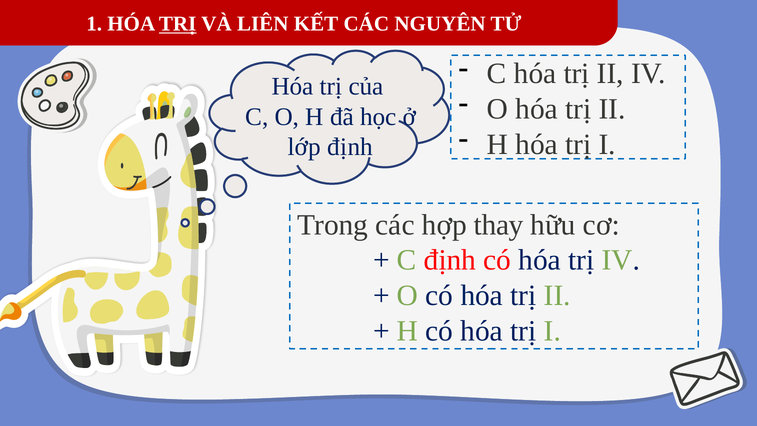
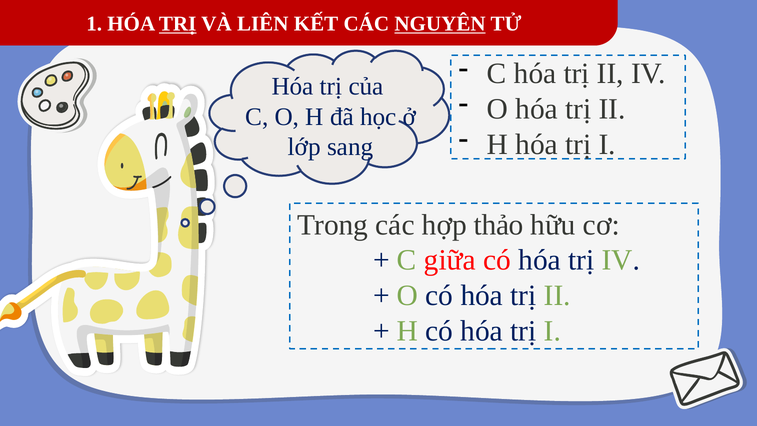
NGUYÊN underline: none -> present (440, 24)
lớp định: định -> sang (350, 147)
thay: thay -> thảo (499, 225)
C định: định -> giữa (450, 260)
